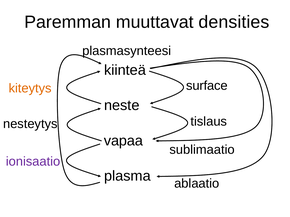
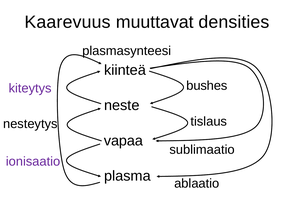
Paremman: Paremman -> Kaarevuus (68, 22)
surface: surface -> bushes (207, 86)
kiteytys colour: orange -> purple (30, 88)
